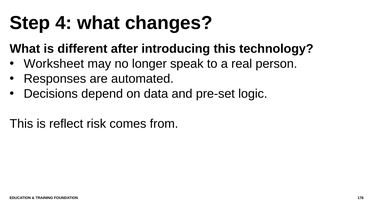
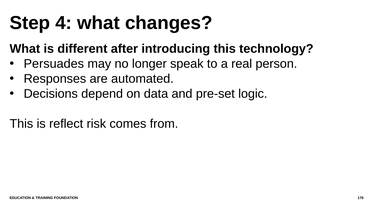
Worksheet: Worksheet -> Persuades (54, 64)
